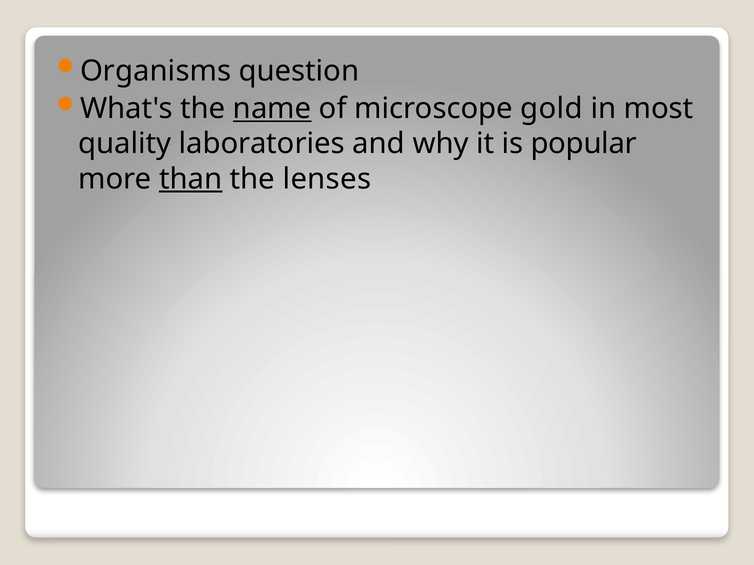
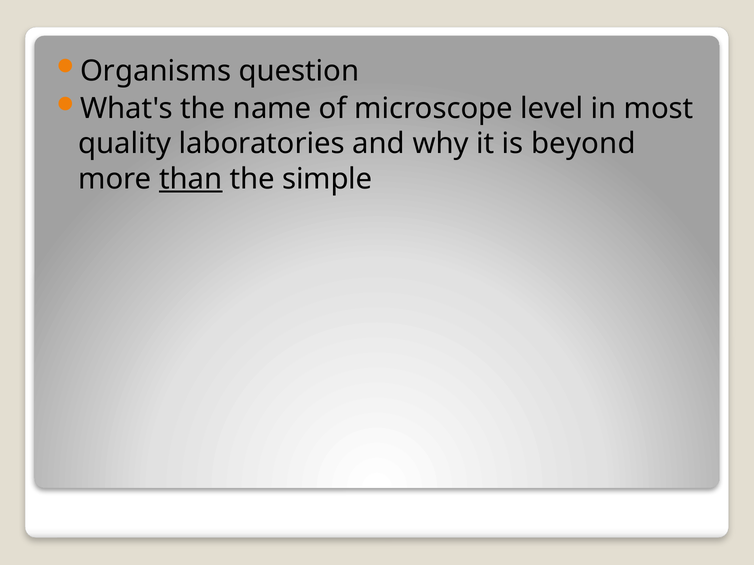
name underline: present -> none (272, 109)
gold: gold -> level (552, 109)
popular: popular -> beyond (584, 144)
lenses: lenses -> simple (327, 179)
